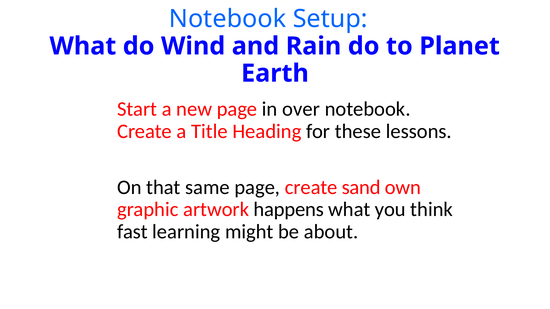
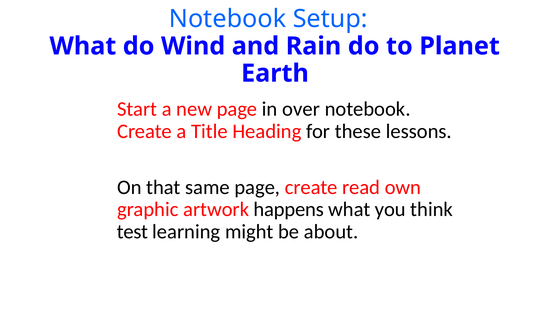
sand: sand -> read (361, 187)
fast: fast -> test (132, 232)
